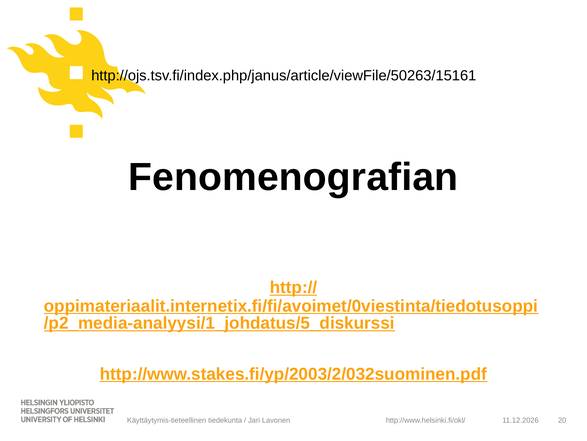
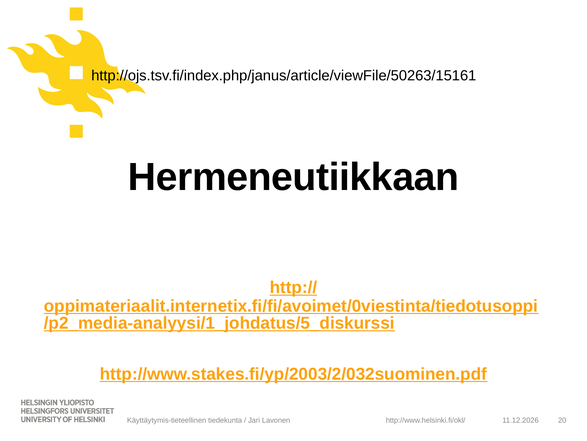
Fenomenografian: Fenomenografian -> Hermeneutiikkaan (293, 177)
